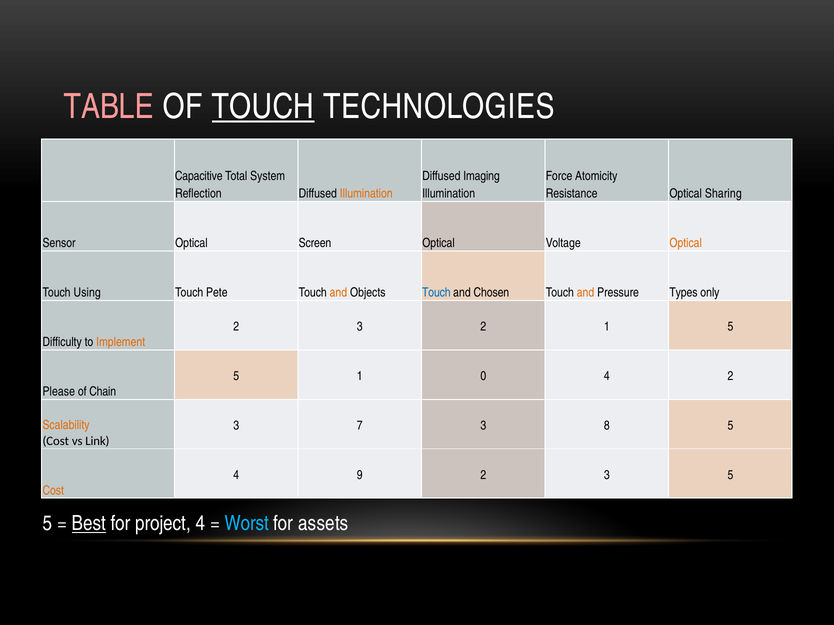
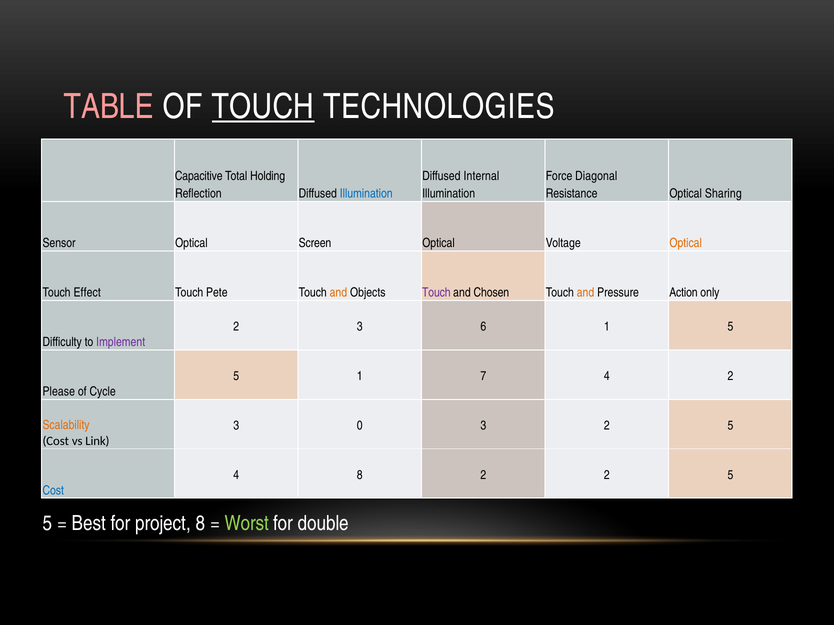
System: System -> Holding (268, 176)
Imaging: Imaging -> Internal (481, 176)
Atomicity: Atomicity -> Diagonal (596, 176)
Illumination colour: orange -> blue (366, 194)
Using: Using -> Effect (87, 293)
Touch colour: blue -> purple (436, 293)
Types: Types -> Action (683, 293)
3 2: 2 -> 6 (483, 327)
Implement colour: orange -> purple (121, 342)
0: 0 -> 7 (483, 376)
Chain: Chain -> Cycle (103, 392)
7: 7 -> 0 (360, 426)
3 8: 8 -> 2 (607, 426)
4 9: 9 -> 8 (360, 475)
3: 3 -> 2 (607, 475)
Cost colour: orange -> blue (53, 491)
Best underline: present -> none (89, 524)
project 4: 4 -> 8 (200, 524)
Worst colour: light blue -> light green (247, 524)
assets: assets -> double (323, 524)
